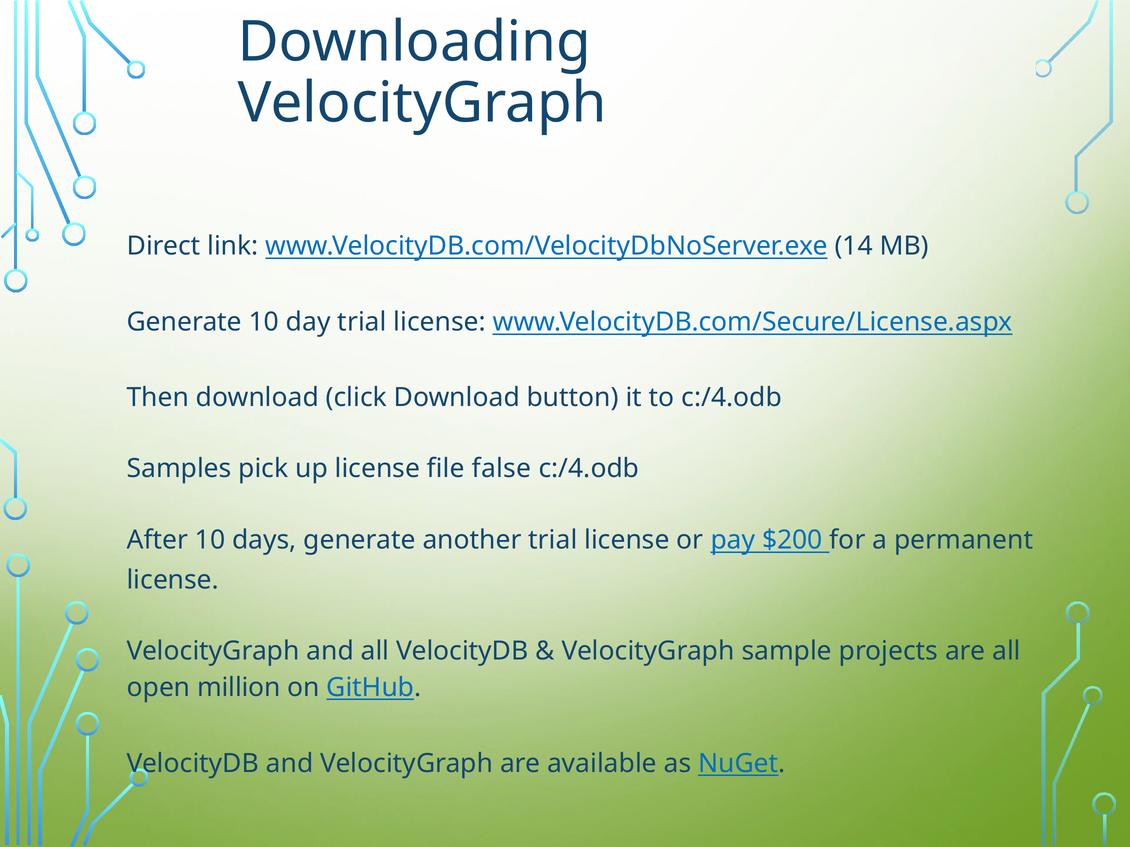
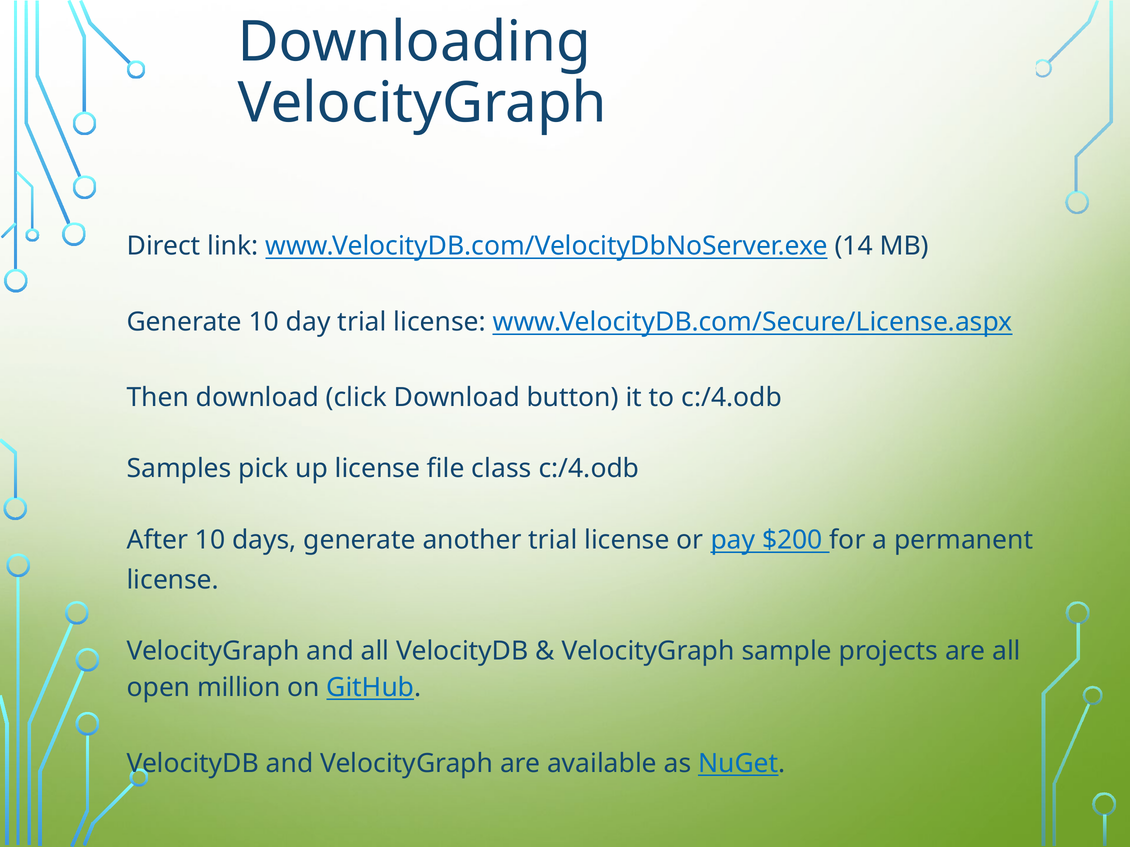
false: false -> class (502, 469)
